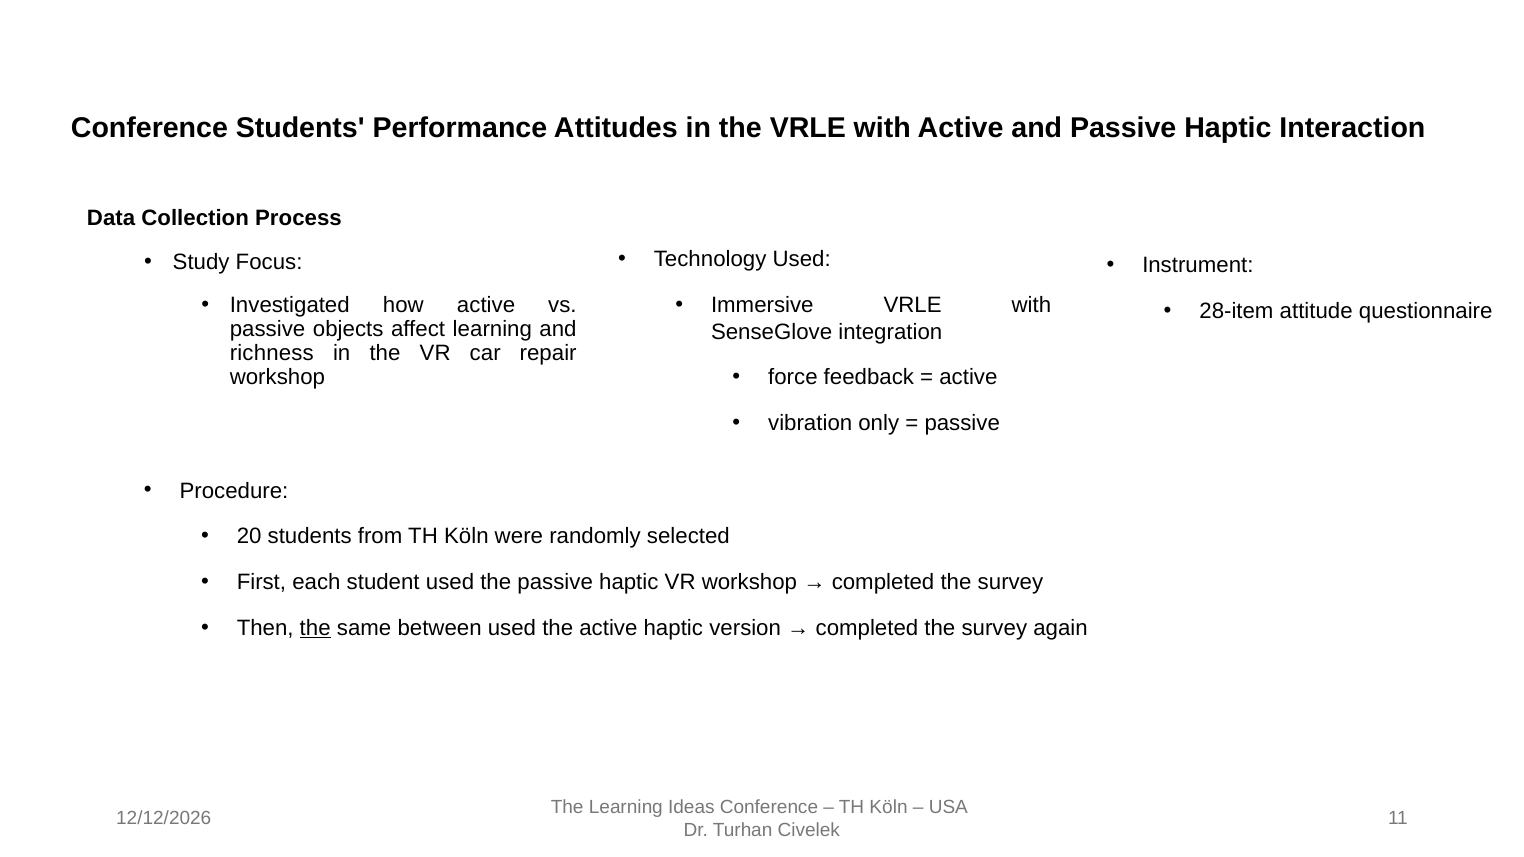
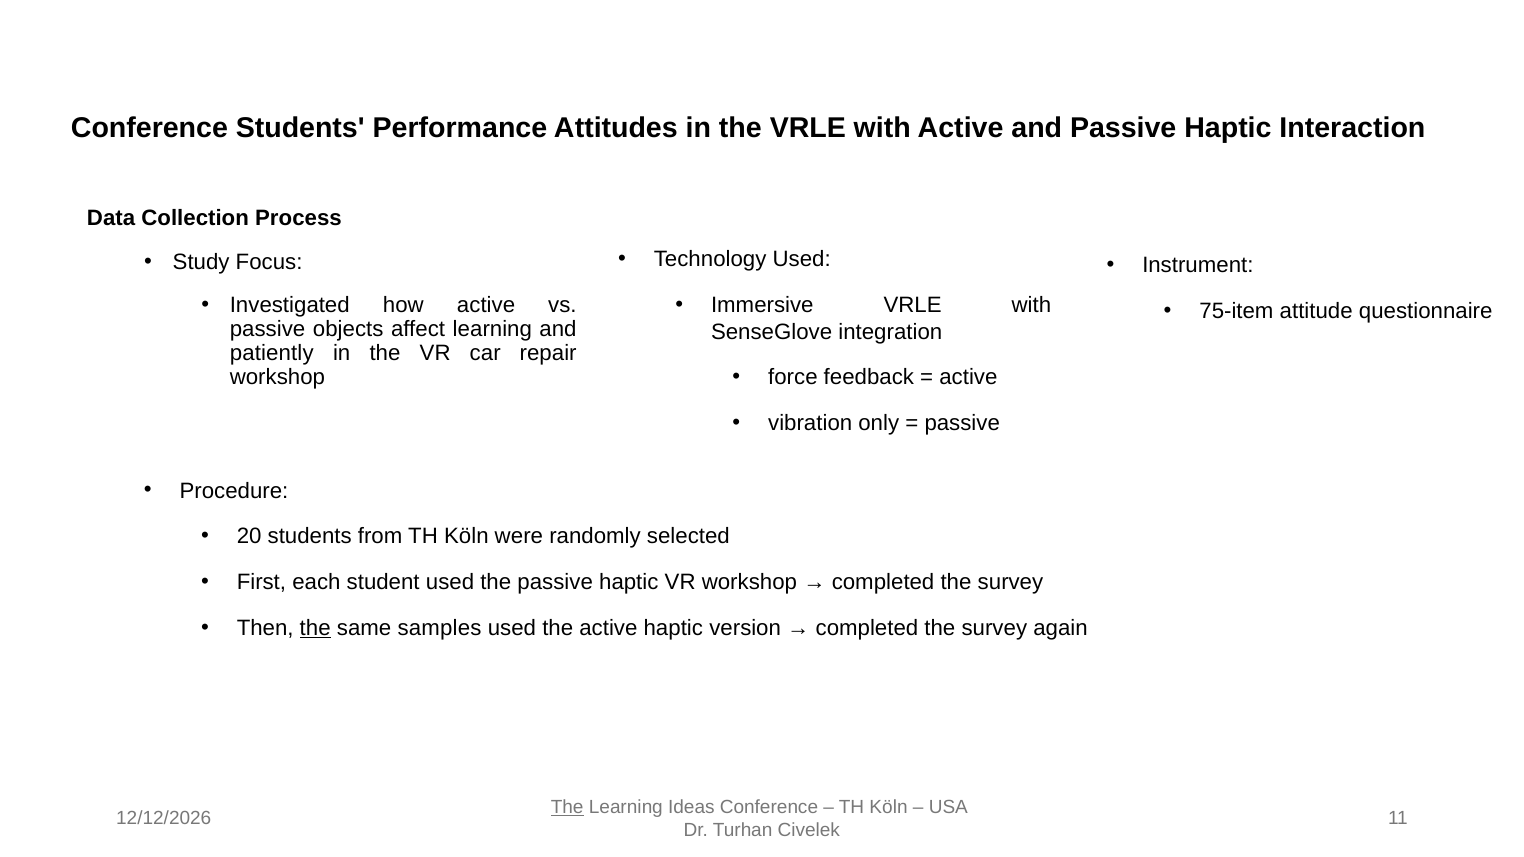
28-item: 28-item -> 75-item (1236, 311)
richness: richness -> patiently (272, 353)
between: between -> samples (439, 628)
The underline: none -> present (567, 807)
